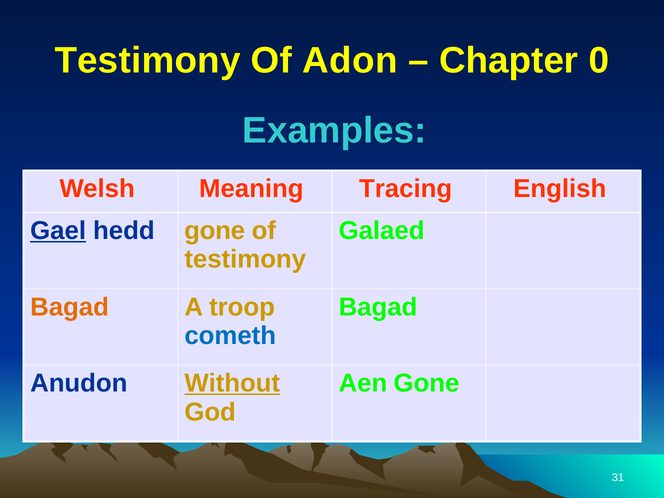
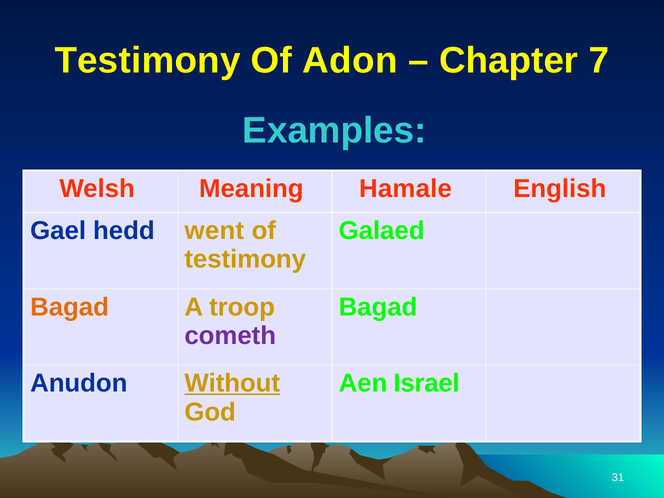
0: 0 -> 7 (599, 61)
Tracing: Tracing -> Hamale (405, 189)
Gael underline: present -> none (58, 231)
hedd gone: gone -> went (214, 231)
cometh colour: blue -> purple (230, 336)
Aen Gone: Gone -> Israel (427, 383)
